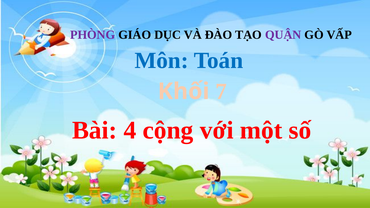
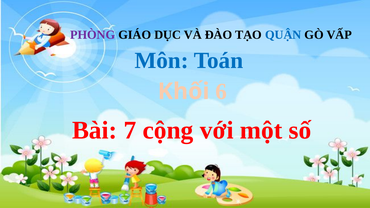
QUẬN colour: purple -> blue (283, 35)
7: 7 -> 6 (221, 91)
4: 4 -> 7 (130, 130)
